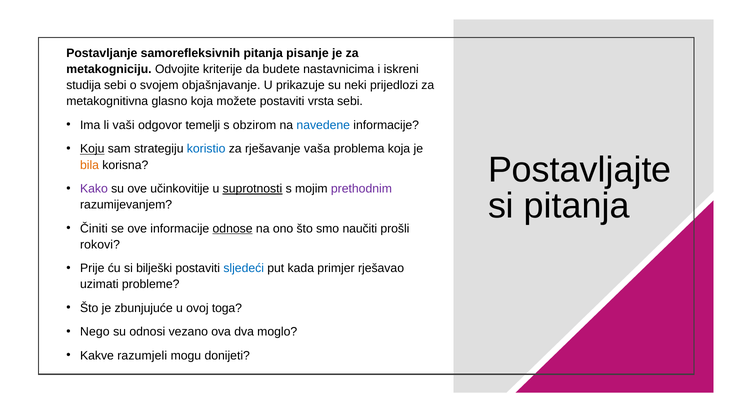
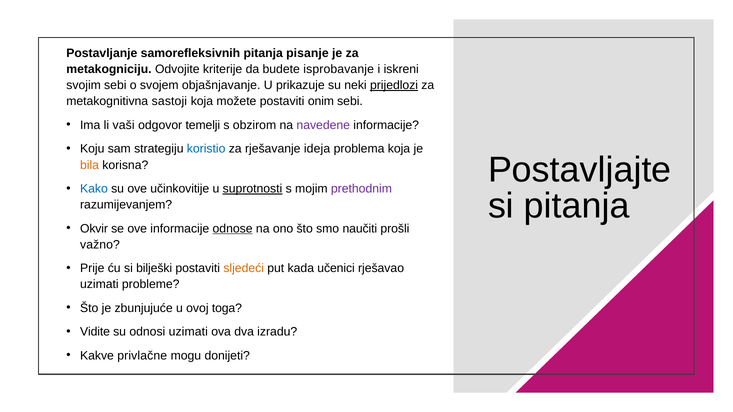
nastavnicima: nastavnicima -> isprobavanje (339, 69)
studija: studija -> svojim (84, 85)
prijedlozi underline: none -> present (394, 85)
glasno: glasno -> sastoji (169, 102)
vrsta: vrsta -> onim (321, 102)
navedene colour: blue -> purple (323, 125)
Koju underline: present -> none (92, 149)
vaša: vaša -> ideja (317, 149)
Kako colour: purple -> blue (94, 189)
Činiti: Činiti -> Okvir (94, 229)
rokovi: rokovi -> važno (100, 245)
sljedeći colour: blue -> orange (244, 269)
primjer: primjer -> učenici (336, 269)
Nego: Nego -> Vidite (95, 332)
odnosi vezano: vezano -> uzimati (188, 332)
moglo: moglo -> izradu (277, 332)
razumjeli: razumjeli -> privlačne (142, 356)
